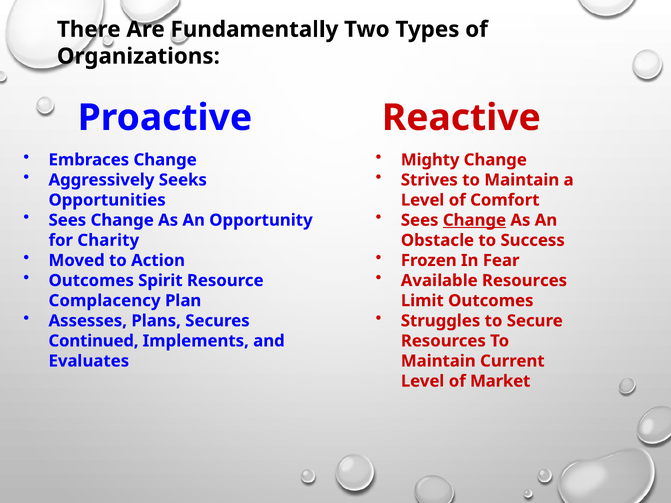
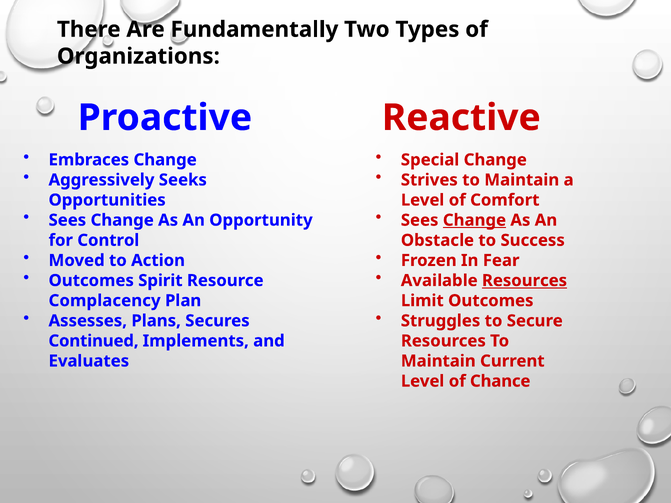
Mighty: Mighty -> Special (430, 160)
Charity: Charity -> Control (108, 240)
Resources underline: none -> present (524, 281)
Market: Market -> Chance (500, 381)
